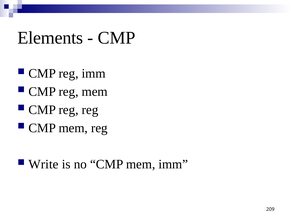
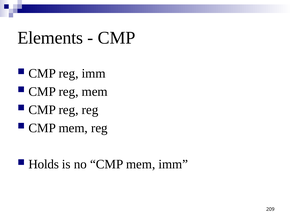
Write: Write -> Holds (44, 164)
